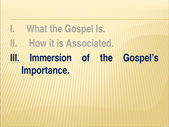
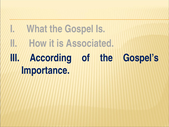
Immersion: Immersion -> According (51, 58)
